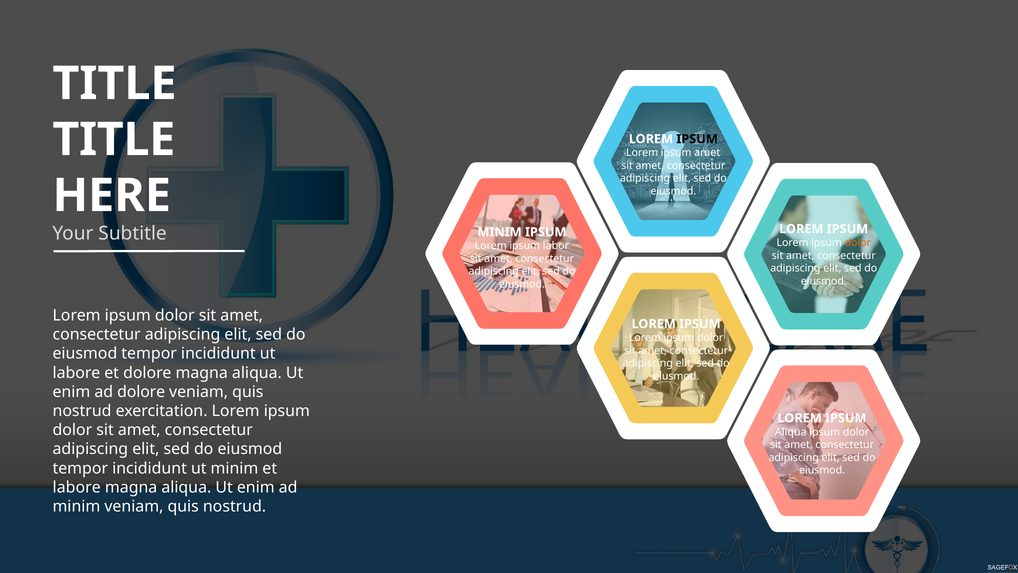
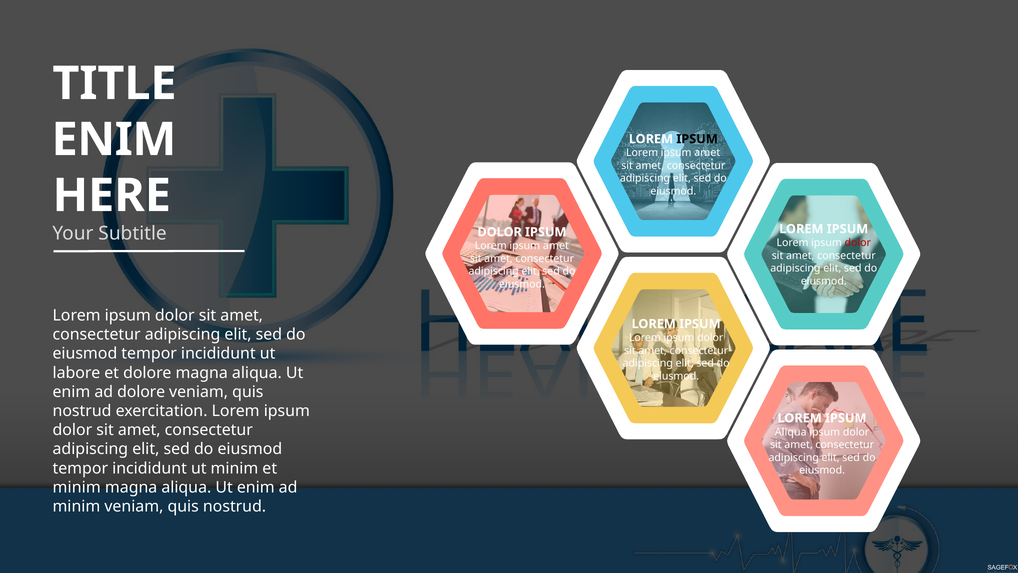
TITLE: TITLE -> ENIM (114, 140)
MINIM: MINIM -> DOLOR (500, 232)
dolor colour: orange -> red (858, 243)
labor: labor -> amet (556, 246)
labore: labore -> minim (77, 487)
